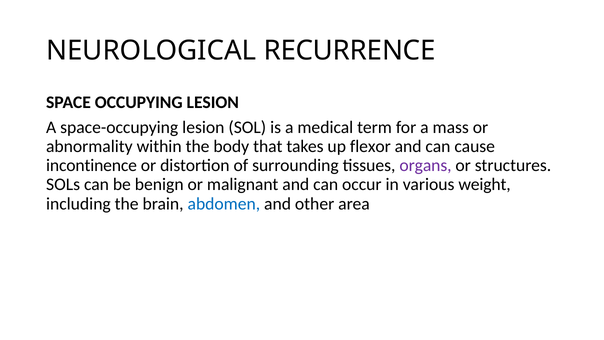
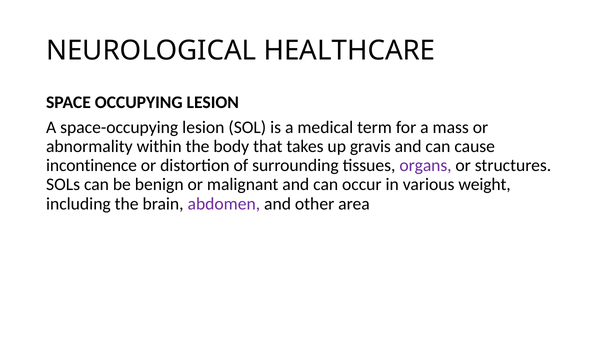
RECURRENCE: RECURRENCE -> HEALTHCARE (349, 51)
flexor: flexor -> gravis (370, 146)
abdomen colour: blue -> purple (224, 204)
